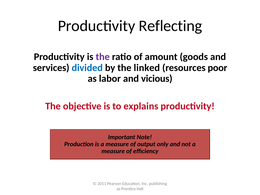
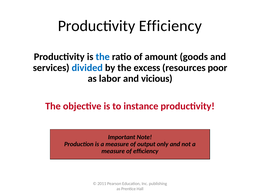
Productivity Reflecting: Reflecting -> Efficiency (170, 26)
the colour: purple -> blue (103, 57)
linked: linked -> excess (147, 68)
explains: explains -> instance (141, 106)
